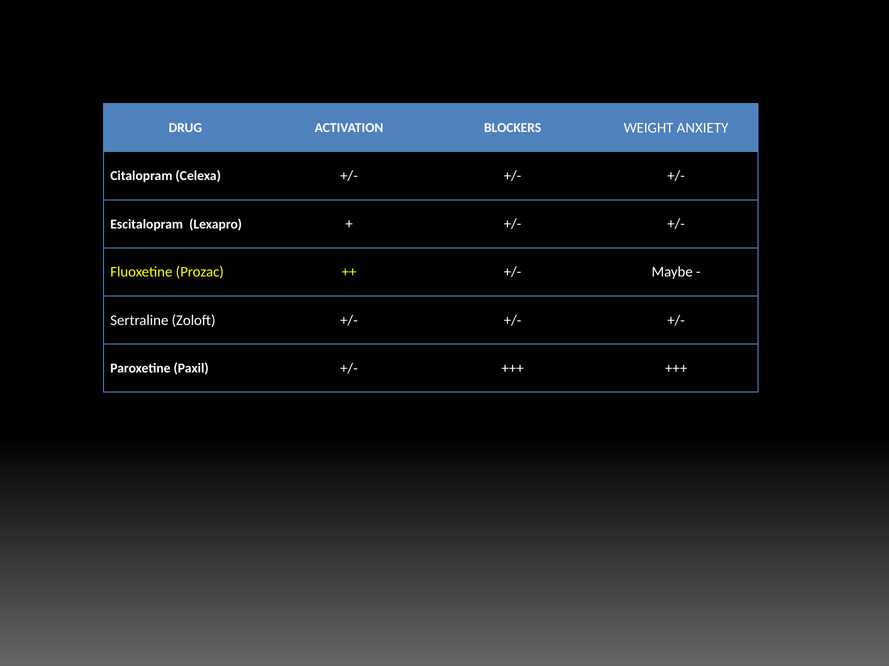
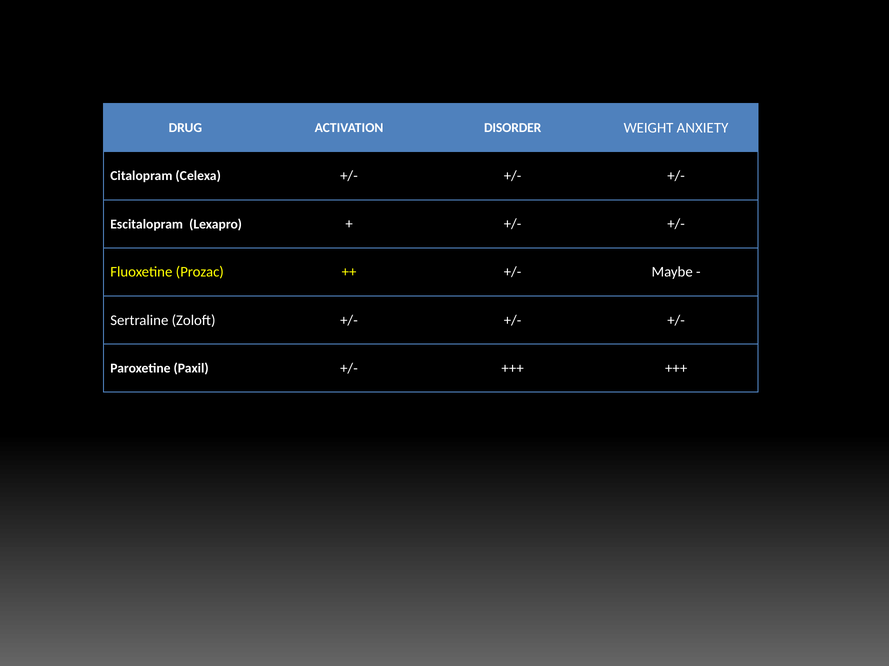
BLOCKERS: BLOCKERS -> DISORDER (513, 128)
